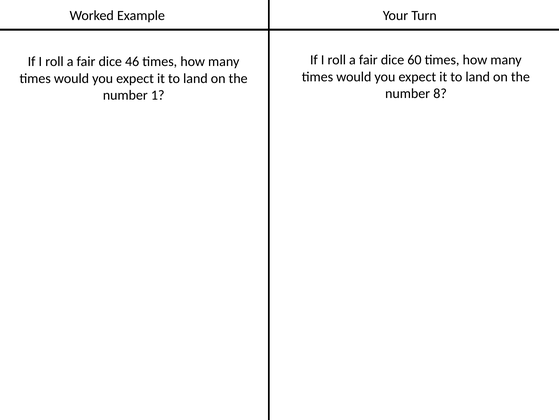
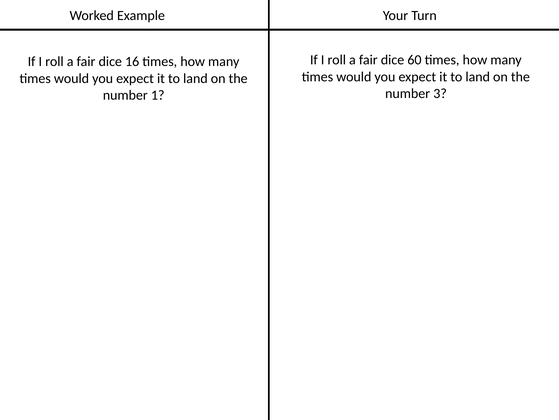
46: 46 -> 16 (132, 62)
8: 8 -> 3 (440, 93)
